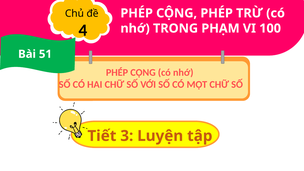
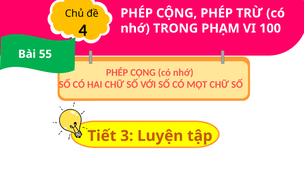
51: 51 -> 55 (45, 54)
